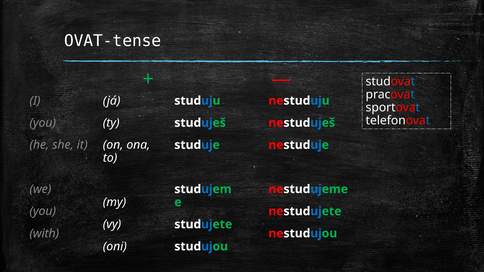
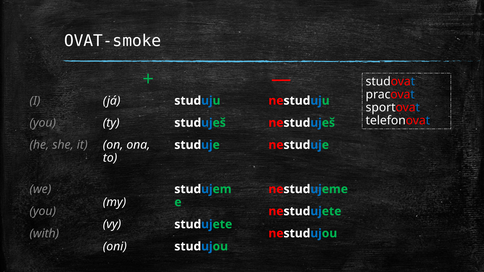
OVAT-tense: OVAT-tense -> OVAT-smoke (113, 41)
